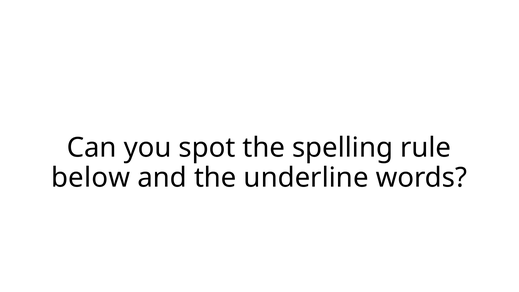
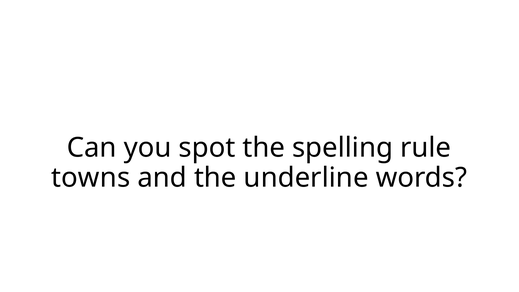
below: below -> towns (91, 178)
